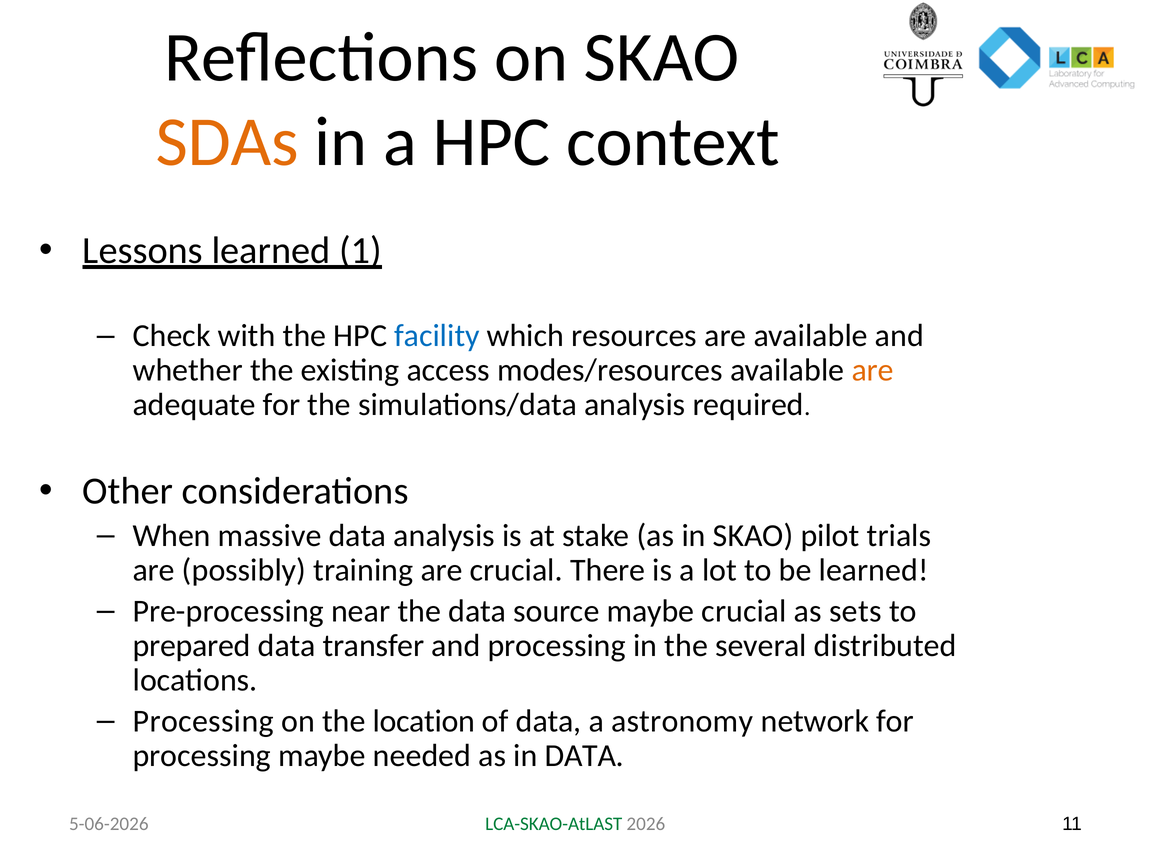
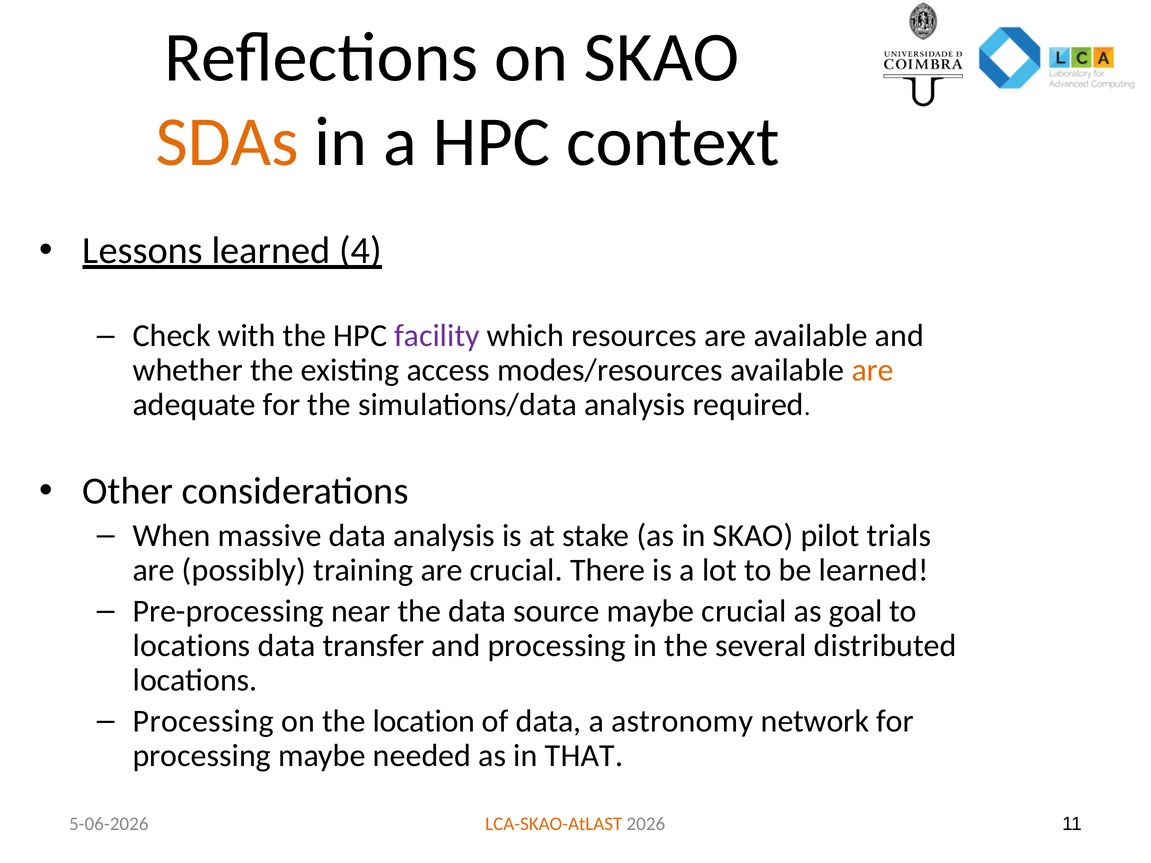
1: 1 -> 4 (360, 251)
facility colour: blue -> purple (437, 336)
sets: sets -> goal (856, 611)
prepared: prepared -> locations (192, 646)
in DATA: DATA -> THAT (584, 756)
LCA-SKAO-AtLAST colour: green -> orange (554, 824)
